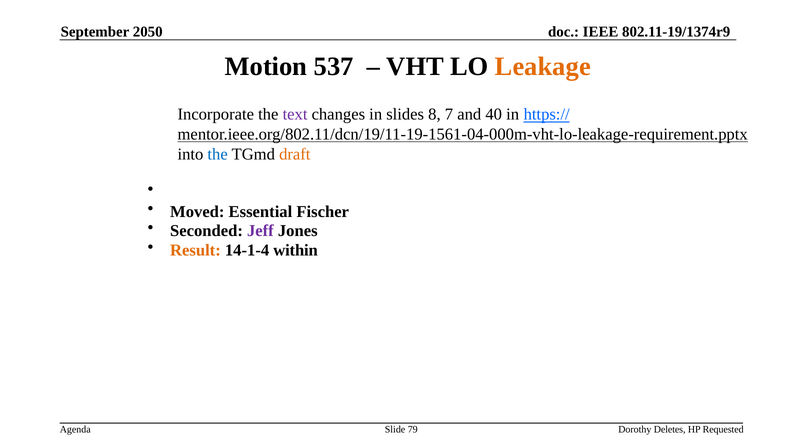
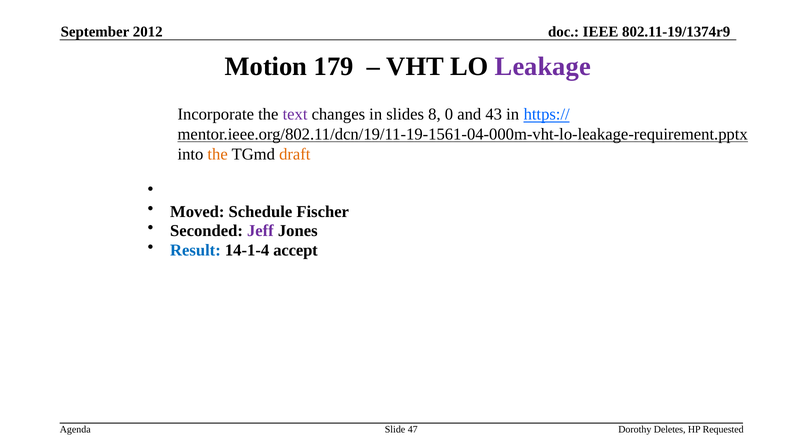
2050: 2050 -> 2012 (148, 32)
537: 537 -> 179 (334, 67)
Leakage colour: orange -> purple (543, 67)
7: 7 -> 0 (449, 114)
40: 40 -> 43 (494, 114)
the colour: blue -> orange (218, 154)
Essential: Essential -> Schedule (260, 211)
Result colour: orange -> blue (195, 250)
within: within -> accept (296, 250)
79: 79 -> 47 (413, 429)
